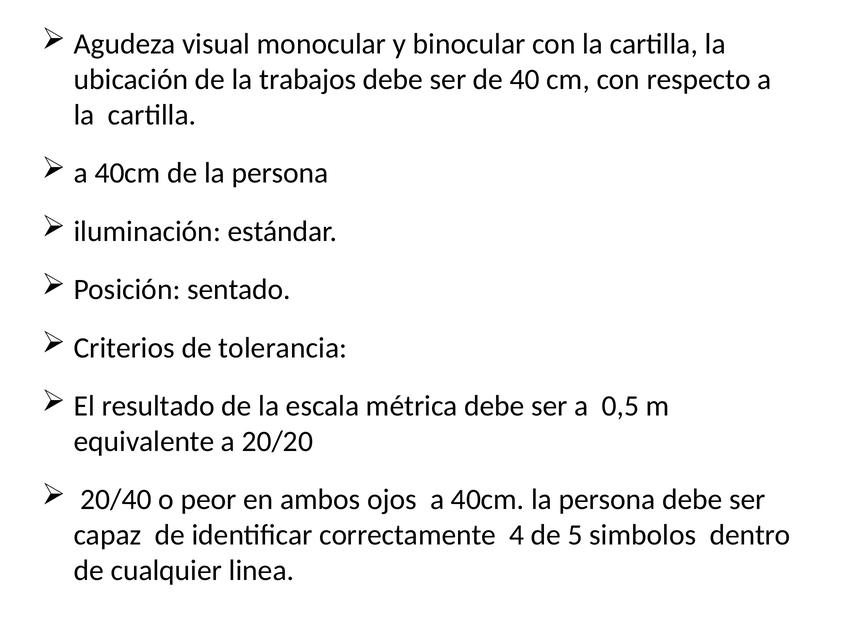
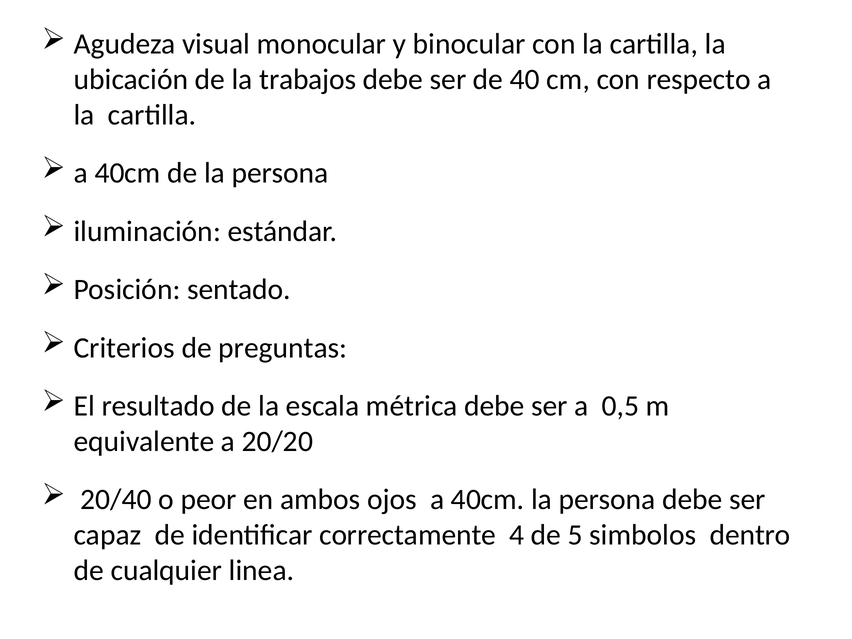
tolerancia: tolerancia -> preguntas (283, 348)
